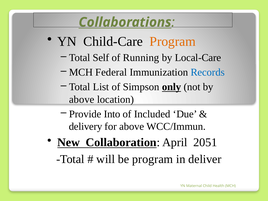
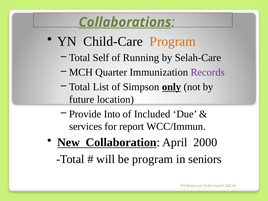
Local-Care: Local-Care -> Selah-Care (198, 58)
Federal: Federal -> Quarter (111, 72)
Records colour: blue -> purple (208, 72)
above: above -> future (82, 99)
delivery: delivery -> services (86, 127)
for above: above -> report (132, 127)
2051: 2051 -> 2000 (205, 142)
deliver: deliver -> seniors (205, 159)
